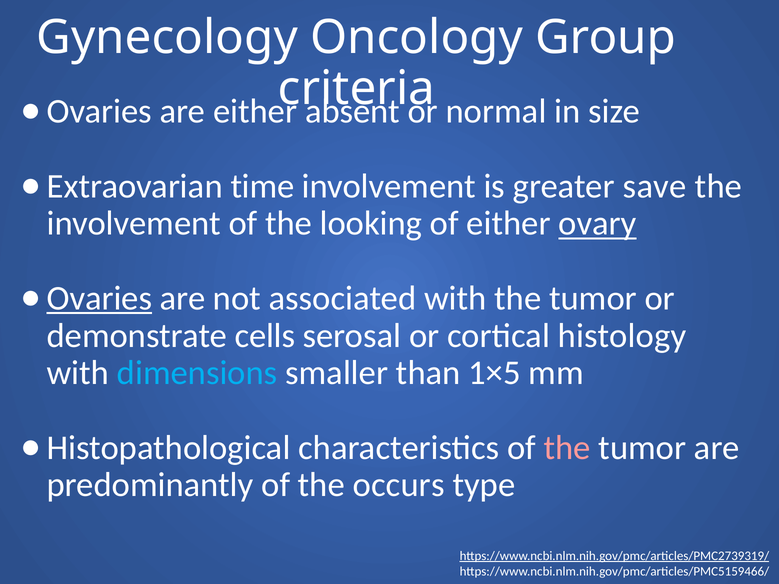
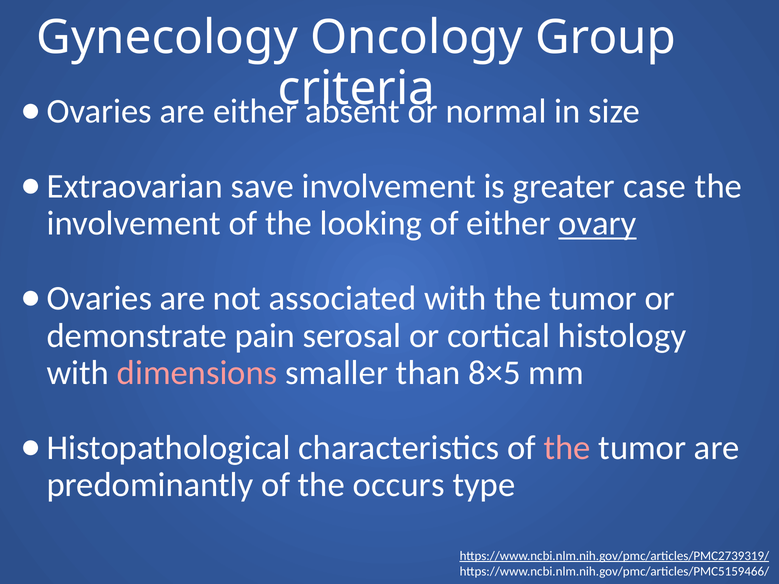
time: time -> save (262, 186)
save: save -> case (655, 186)
Ovaries underline: present -> none (99, 298)
cells: cells -> pain (265, 336)
dimensions colour: light blue -> pink (197, 373)
1×5: 1×5 -> 8×5 (494, 373)
